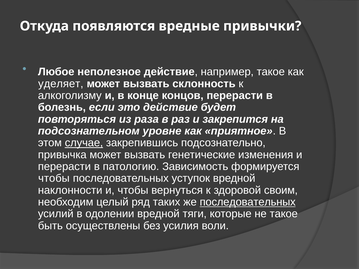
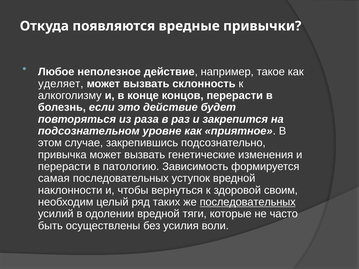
случае underline: present -> none (84, 143)
чтобы: чтобы -> самая (54, 179)
не такое: такое -> часто (284, 214)
